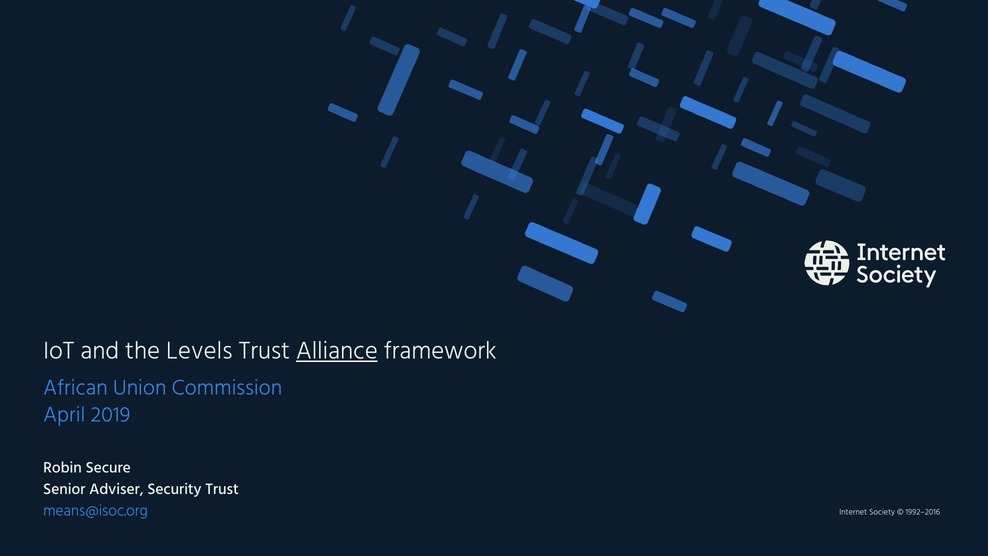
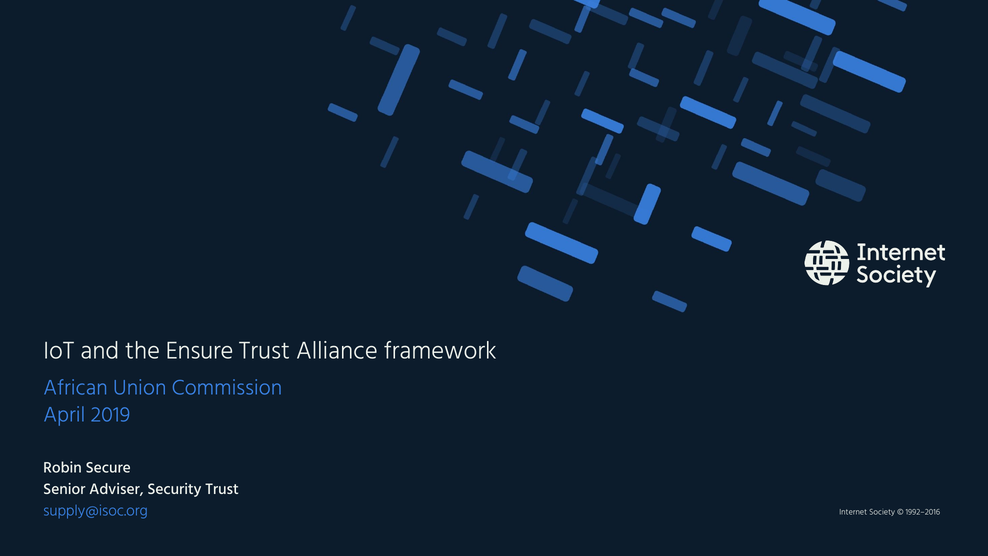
Levels: Levels -> Ensure (200, 350)
Alliance underline: present -> none (337, 350)
means@isoc.org: means@isoc.org -> supply@isoc.org (96, 510)
